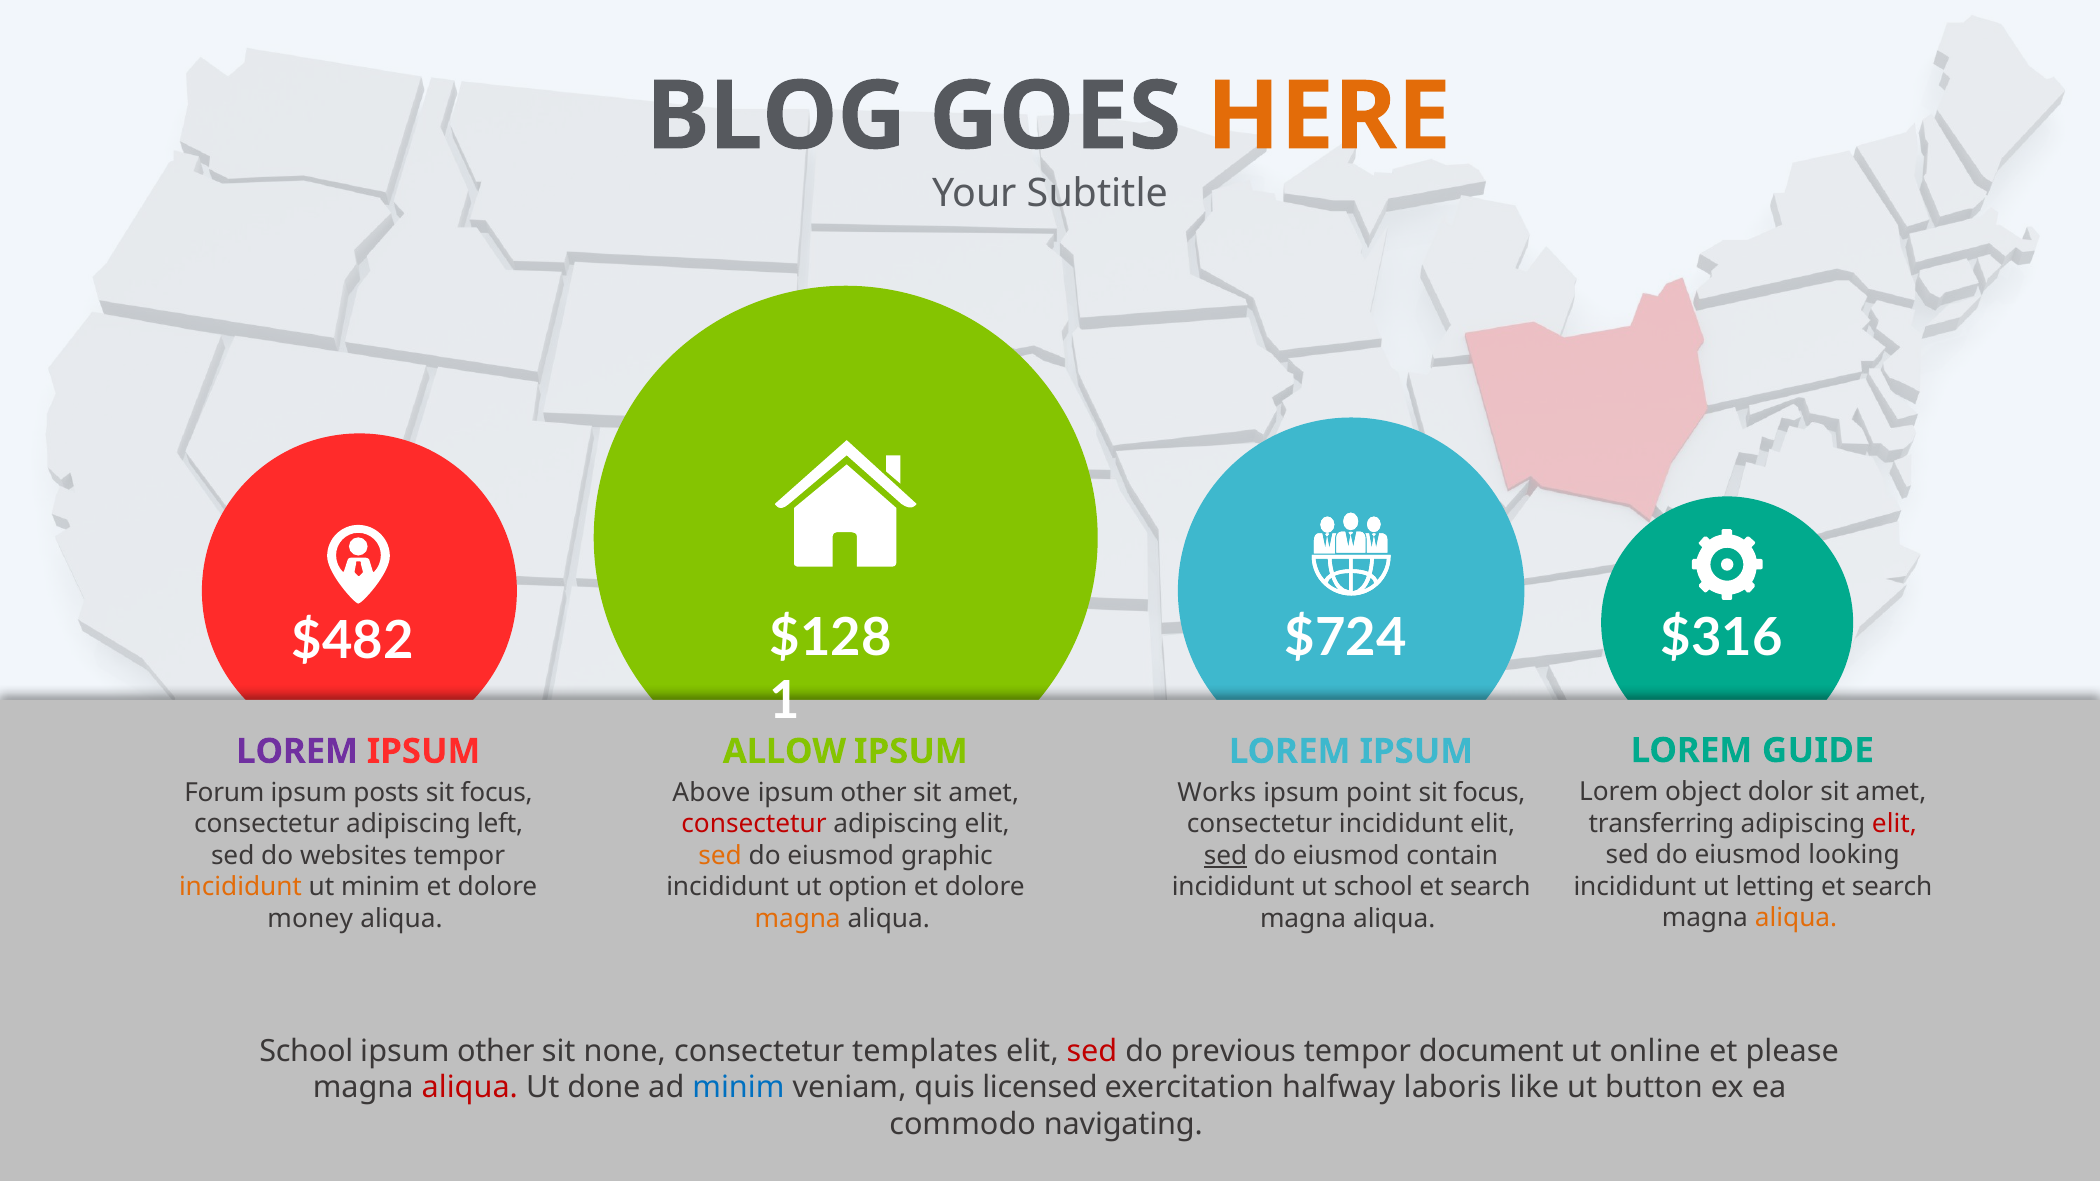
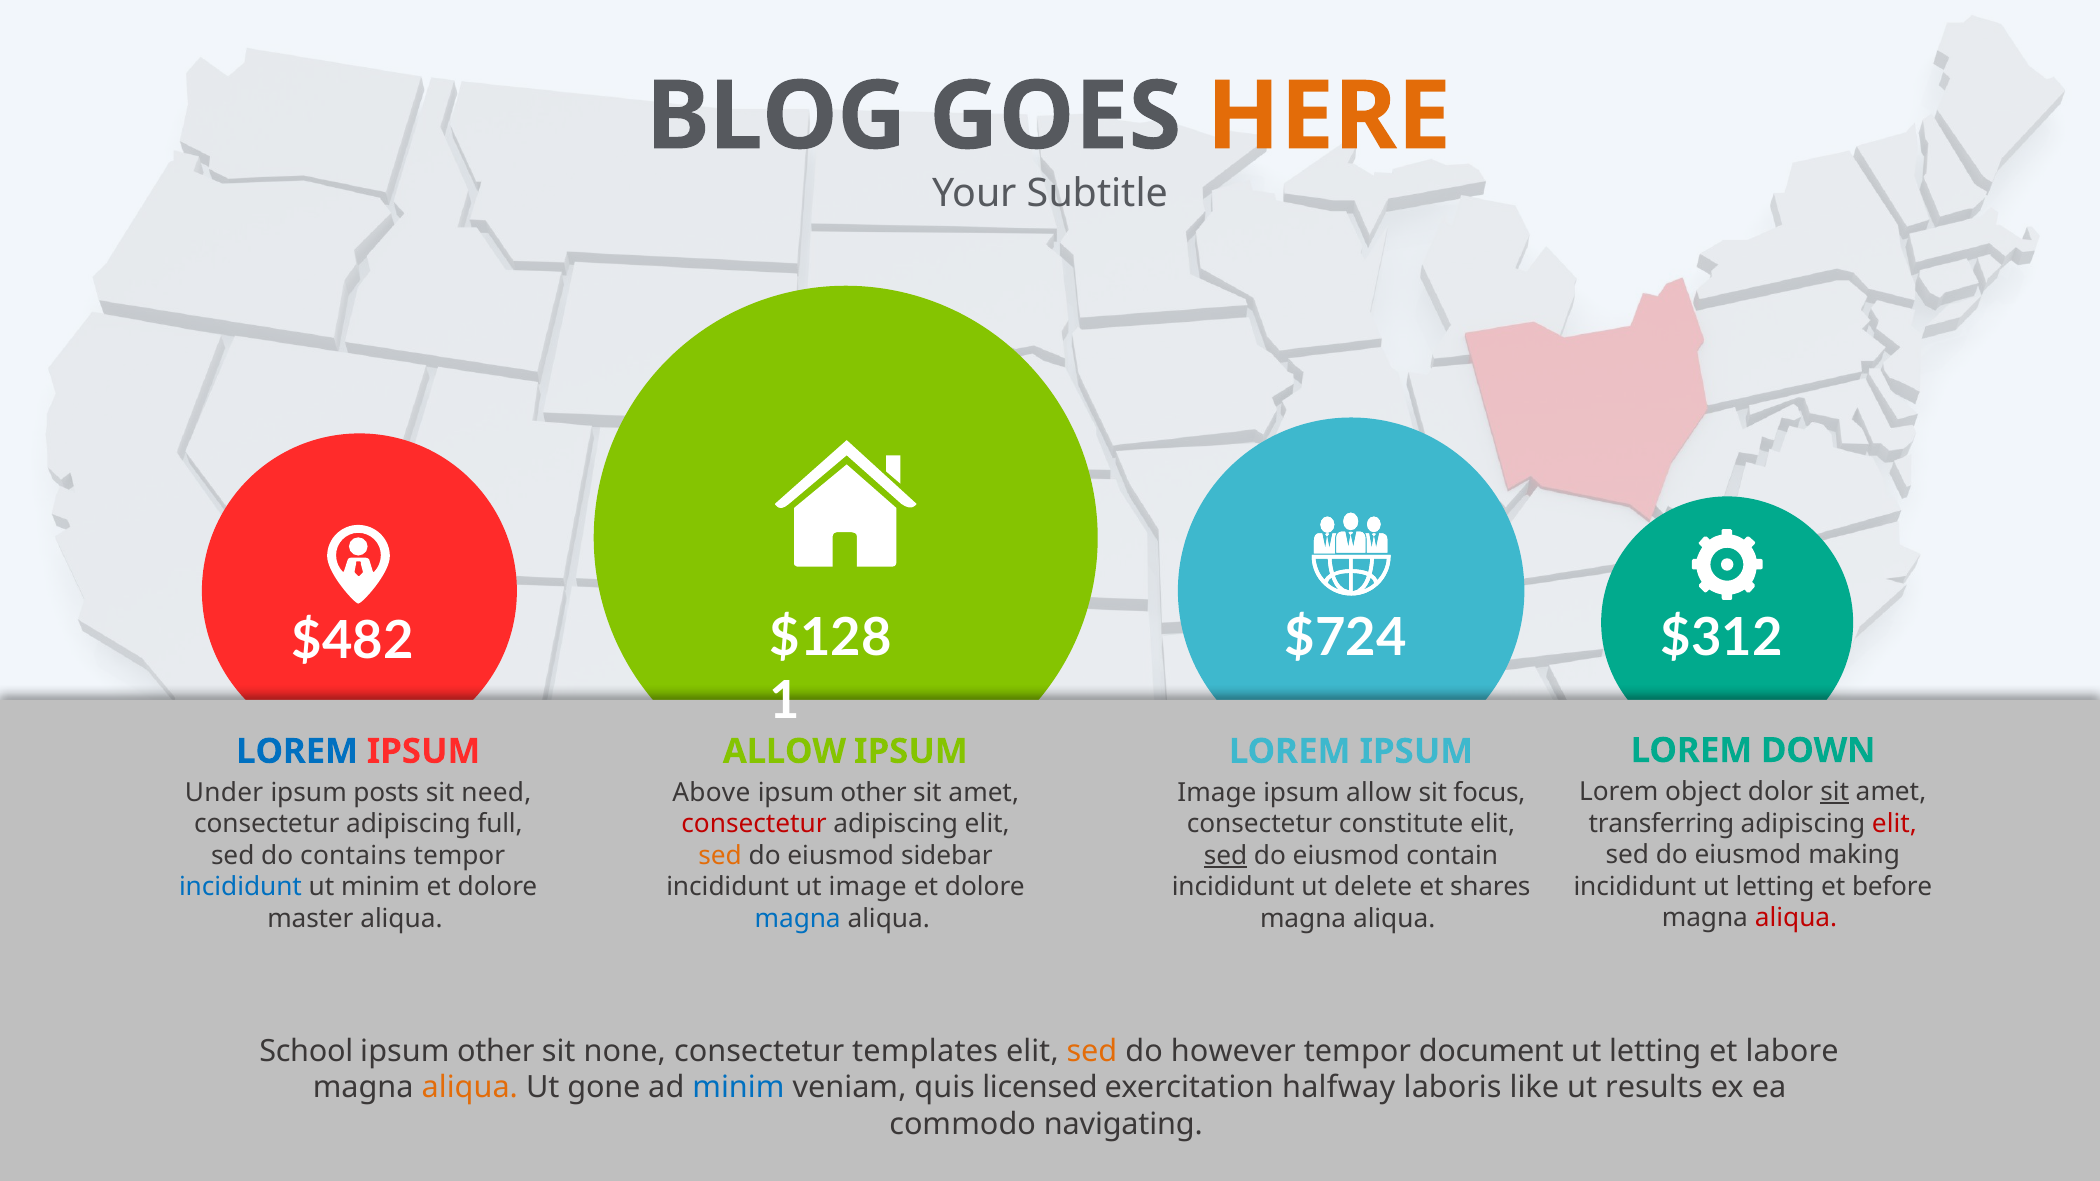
$316: $316 -> $312 (1722, 639)
GUIDE: GUIDE -> DOWN (1818, 751)
LOREM colour: purple -> blue (297, 752)
sit underline: none -> present (1835, 792)
Forum: Forum -> Under (224, 793)
focus: focus -> need (496, 793)
Works: Works -> Image (1217, 793)
ipsum point: point -> allow (1379, 793)
left: left -> full (500, 824)
consectetur incididunt: incididunt -> constitute (1401, 824)
looking: looking -> making (1854, 855)
websites: websites -> contains (353, 856)
graphic: graphic -> sidebar (947, 856)
search: search -> before (1892, 887)
incididunt colour: orange -> blue (240, 887)
ut option: option -> image (868, 887)
ut school: school -> delete (1373, 887)
search: search -> shares (1490, 887)
aliqua colour: orange -> red (1796, 918)
money: money -> master (310, 919)
magna colour: orange -> blue (798, 919)
sed colour: red -> orange (1092, 1051)
previous: previous -> however (1233, 1051)
online: online -> letting (1655, 1051)
please: please -> labore (1792, 1051)
aliqua colour: red -> orange (470, 1088)
done: done -> gone (604, 1088)
button: button -> results (1654, 1088)
